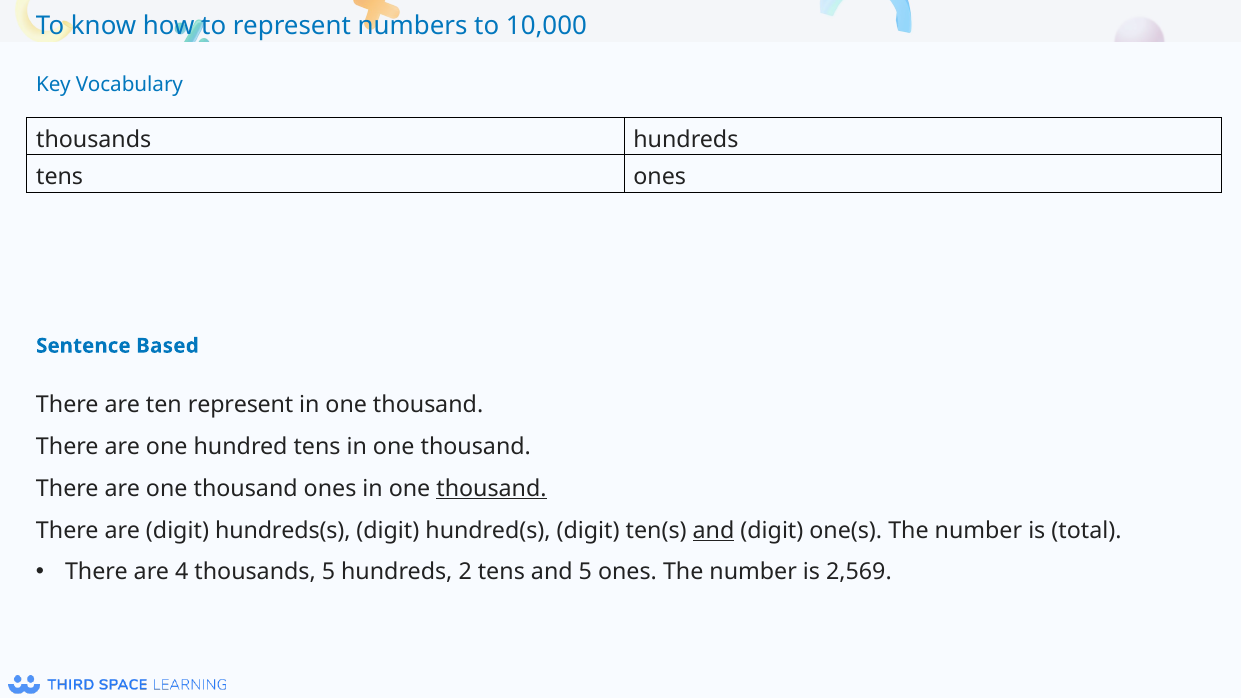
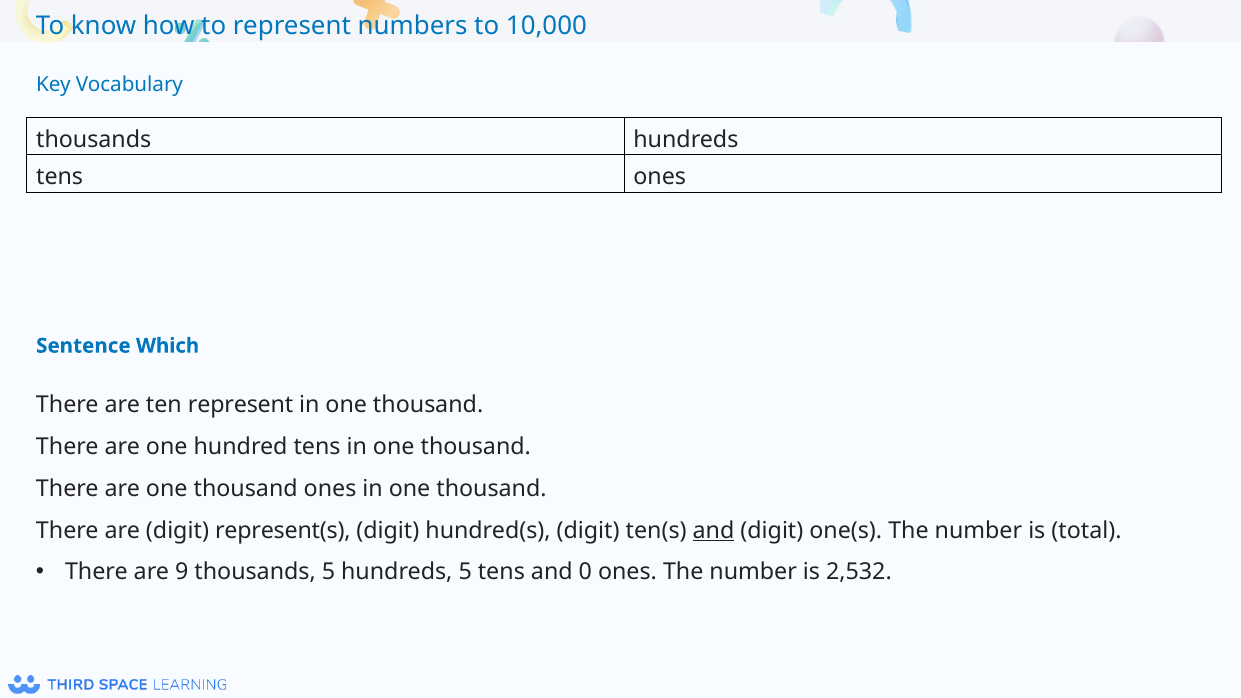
Based: Based -> Which (168, 346)
thousand underline: present -> none (492, 489)
hundreds(s: hundreds(s -> represent(s (283, 530)
4: 4 -> 9 (182, 572)
hundreds 2: 2 -> 5 (465, 572)
and 5: 5 -> 0 (585, 572)
2,569: 2,569 -> 2,532 (859, 572)
